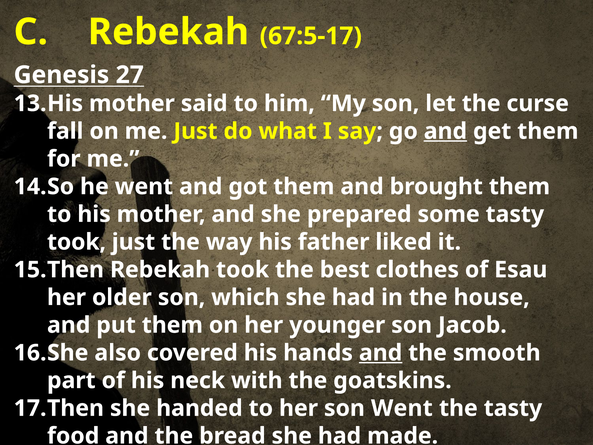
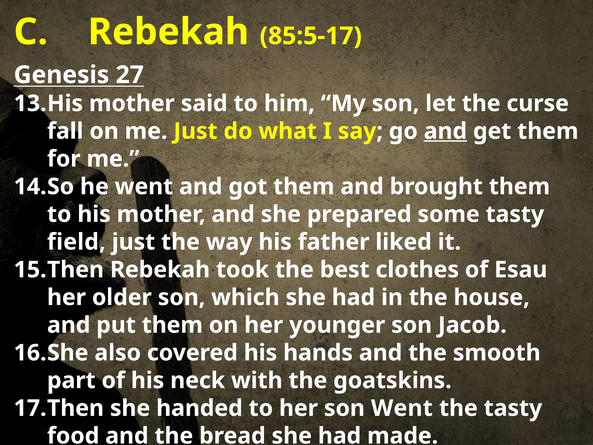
67:5-17: 67:5-17 -> 85:5-17 (311, 36)
took: took -> field (76, 242)
and underline: present -> none (381, 353)
